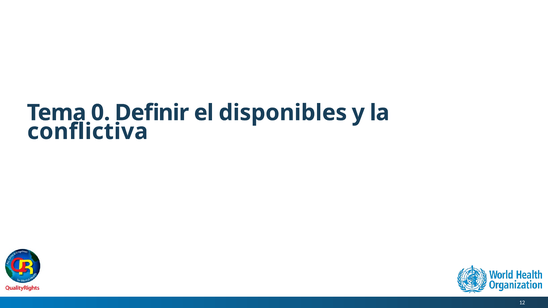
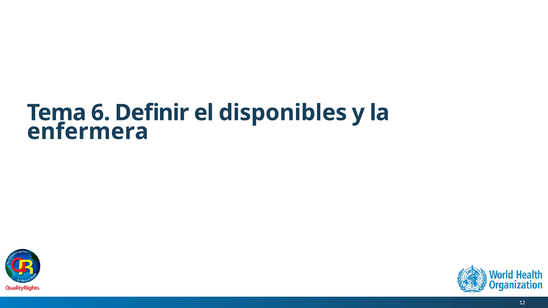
0: 0 -> 6 (101, 113)
conflictiva: conflictiva -> enfermera (88, 132)
